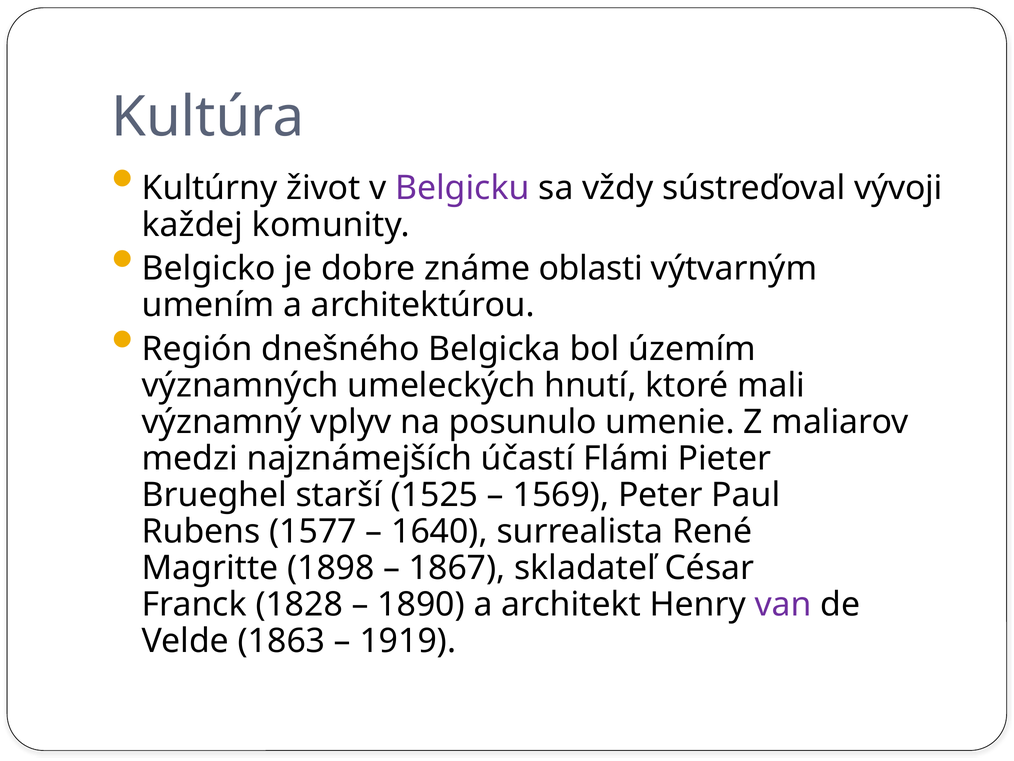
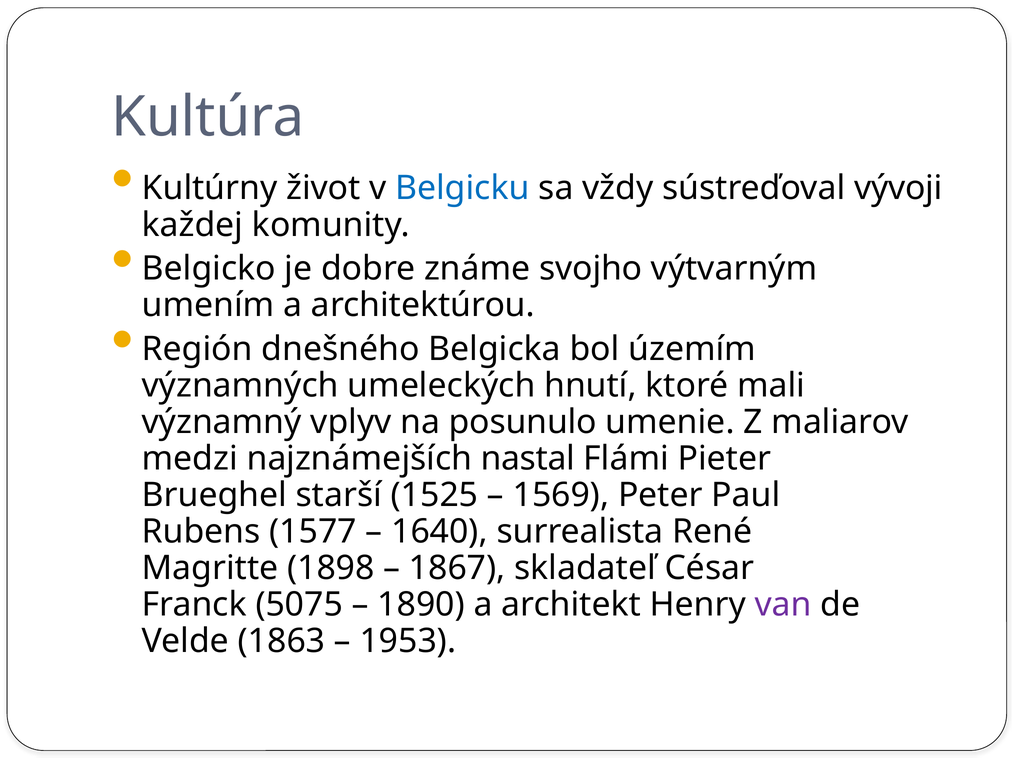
Belgicku colour: purple -> blue (462, 188)
oblasti: oblasti -> svojho (591, 269)
účastí: účastí -> nastal (528, 458)
1828: 1828 -> 5075 (299, 604)
1919: 1919 -> 1953 (408, 641)
